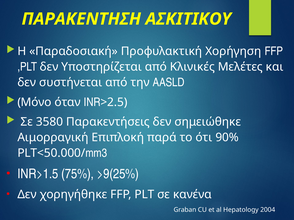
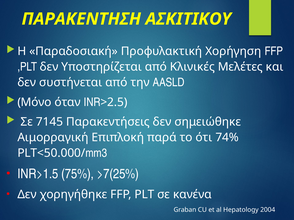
3580: 3580 -> 7145 (49, 122)
90%: 90% -> 74% (227, 138)
>9(25%: >9(25% -> >7(25% (118, 174)
